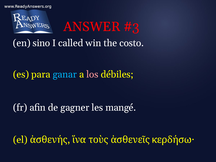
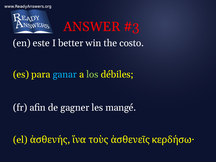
sino: sino -> este (41, 43)
called: called -> better (71, 43)
los colour: pink -> light green (92, 74)
